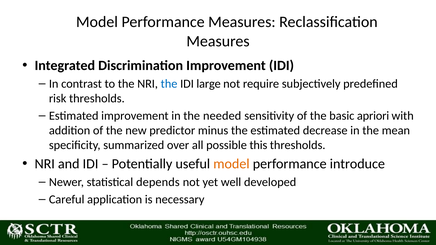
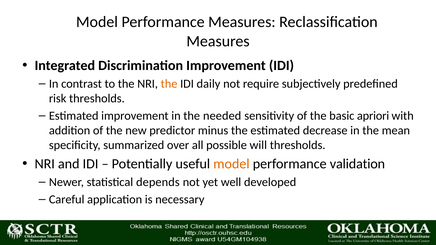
the colour: blue -> orange (169, 84)
large: large -> daily (208, 84)
this: this -> will (258, 145)
introduce: introduce -> validation (357, 164)
